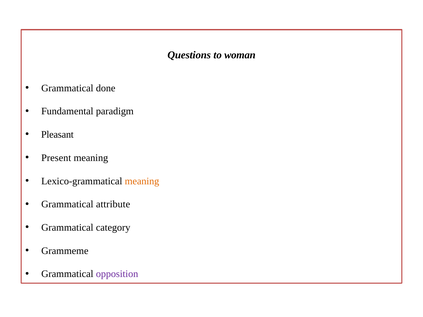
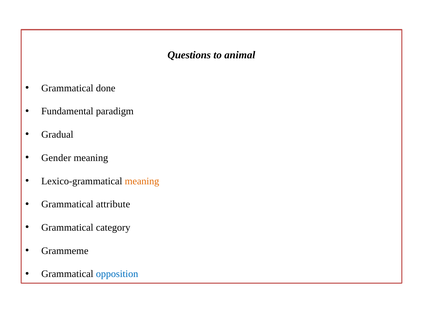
woman: woman -> animal (240, 55)
Pleasant: Pleasant -> Gradual (57, 135)
Present: Present -> Gender (56, 158)
opposition colour: purple -> blue (117, 274)
